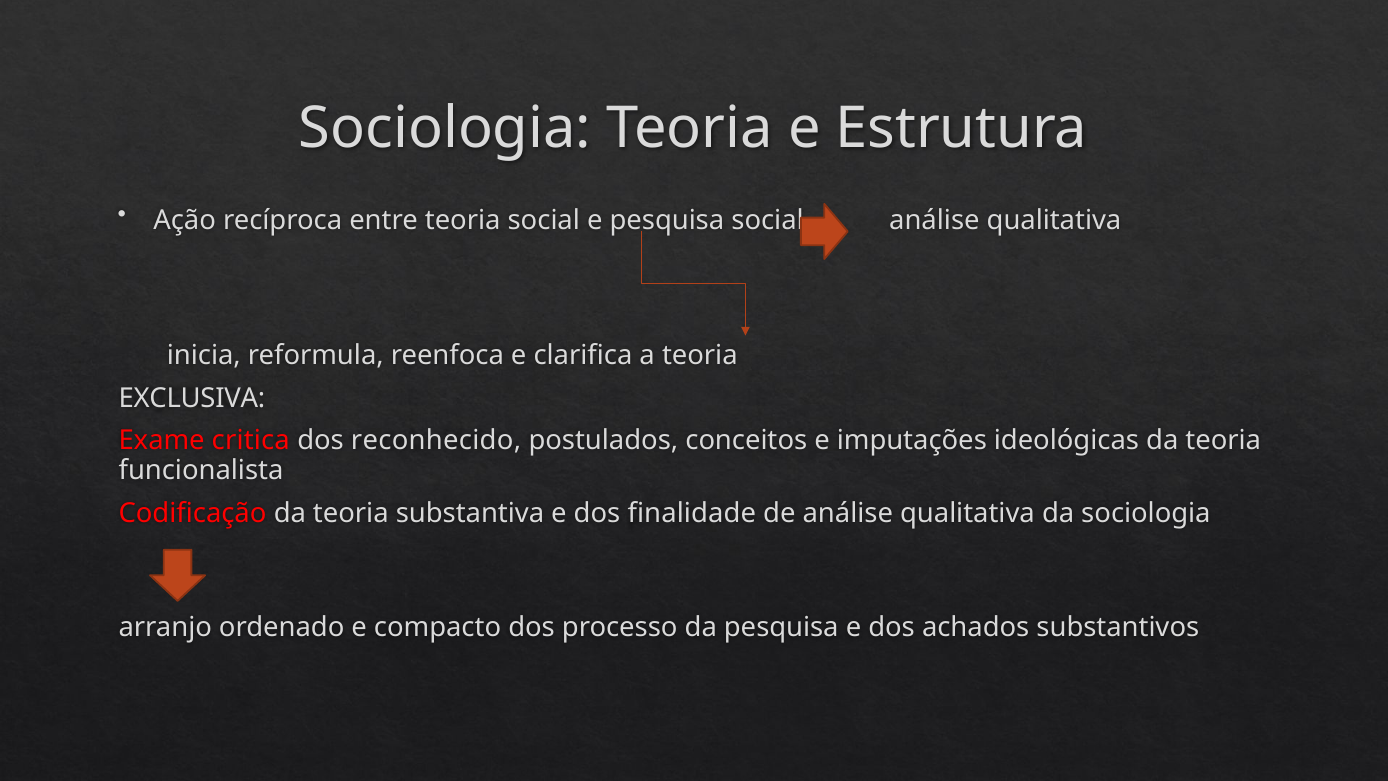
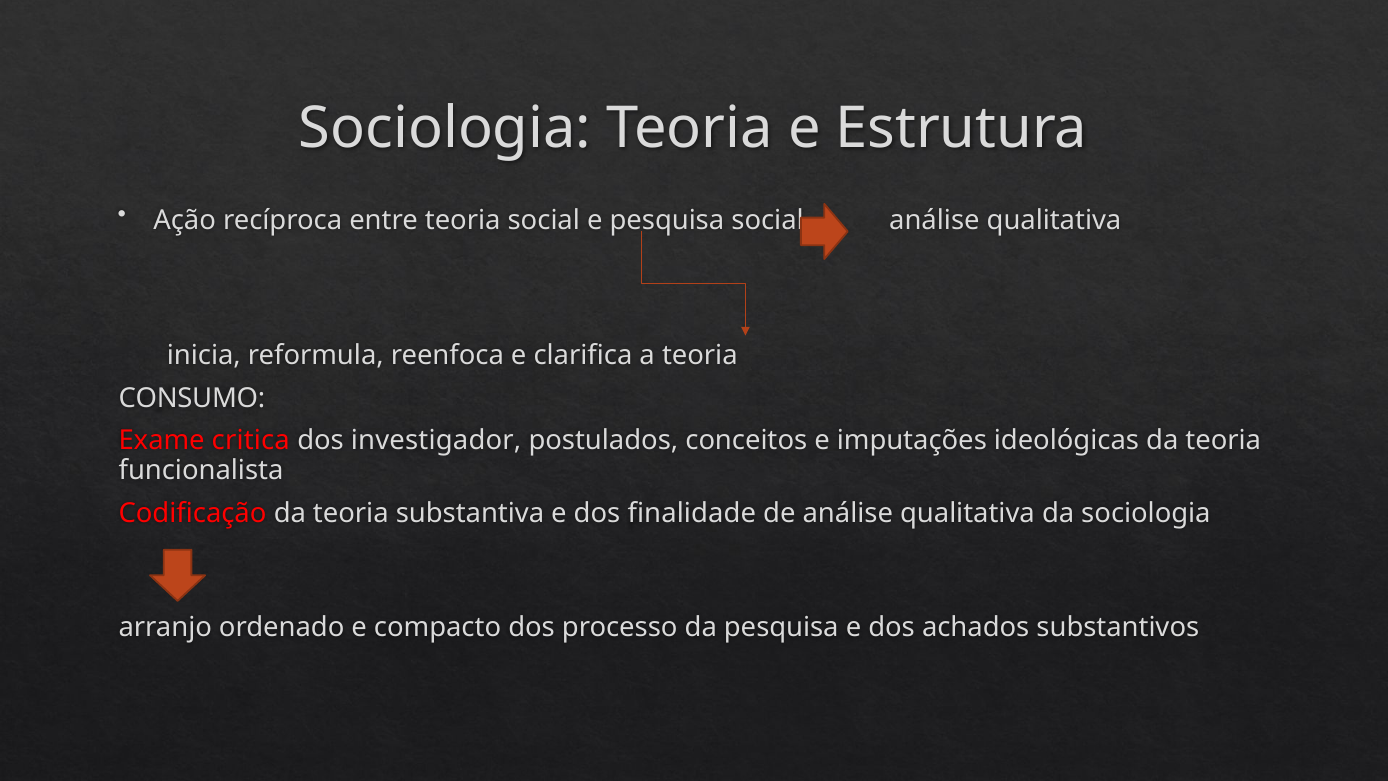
EXCLUSIVA: EXCLUSIVA -> CONSUMO (192, 398)
reconhecido: reconhecido -> investigador (436, 440)
